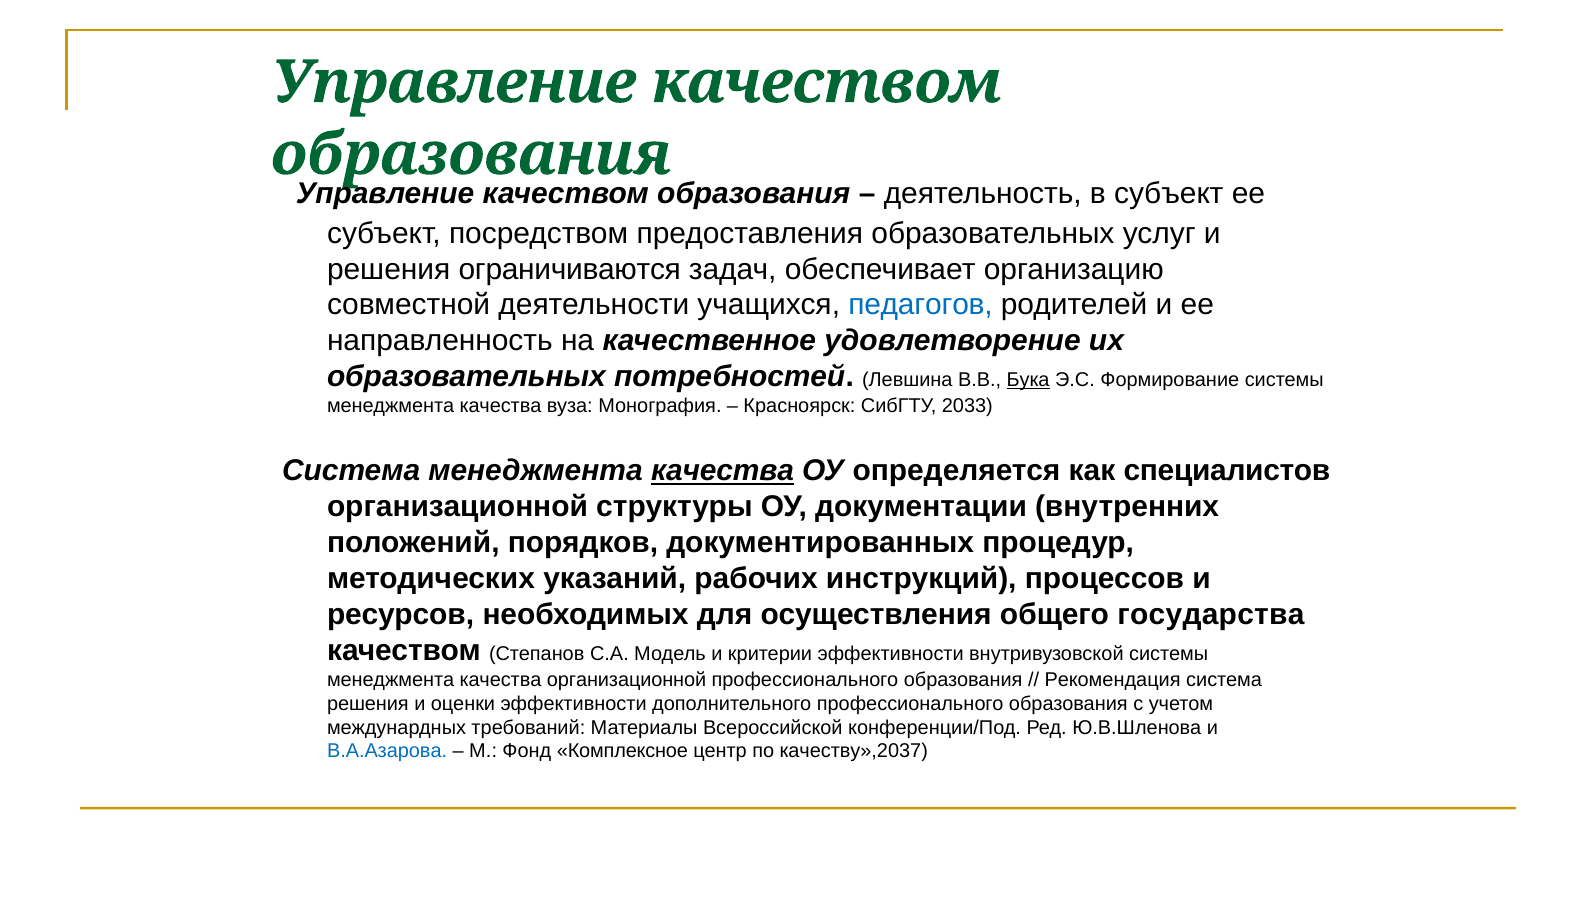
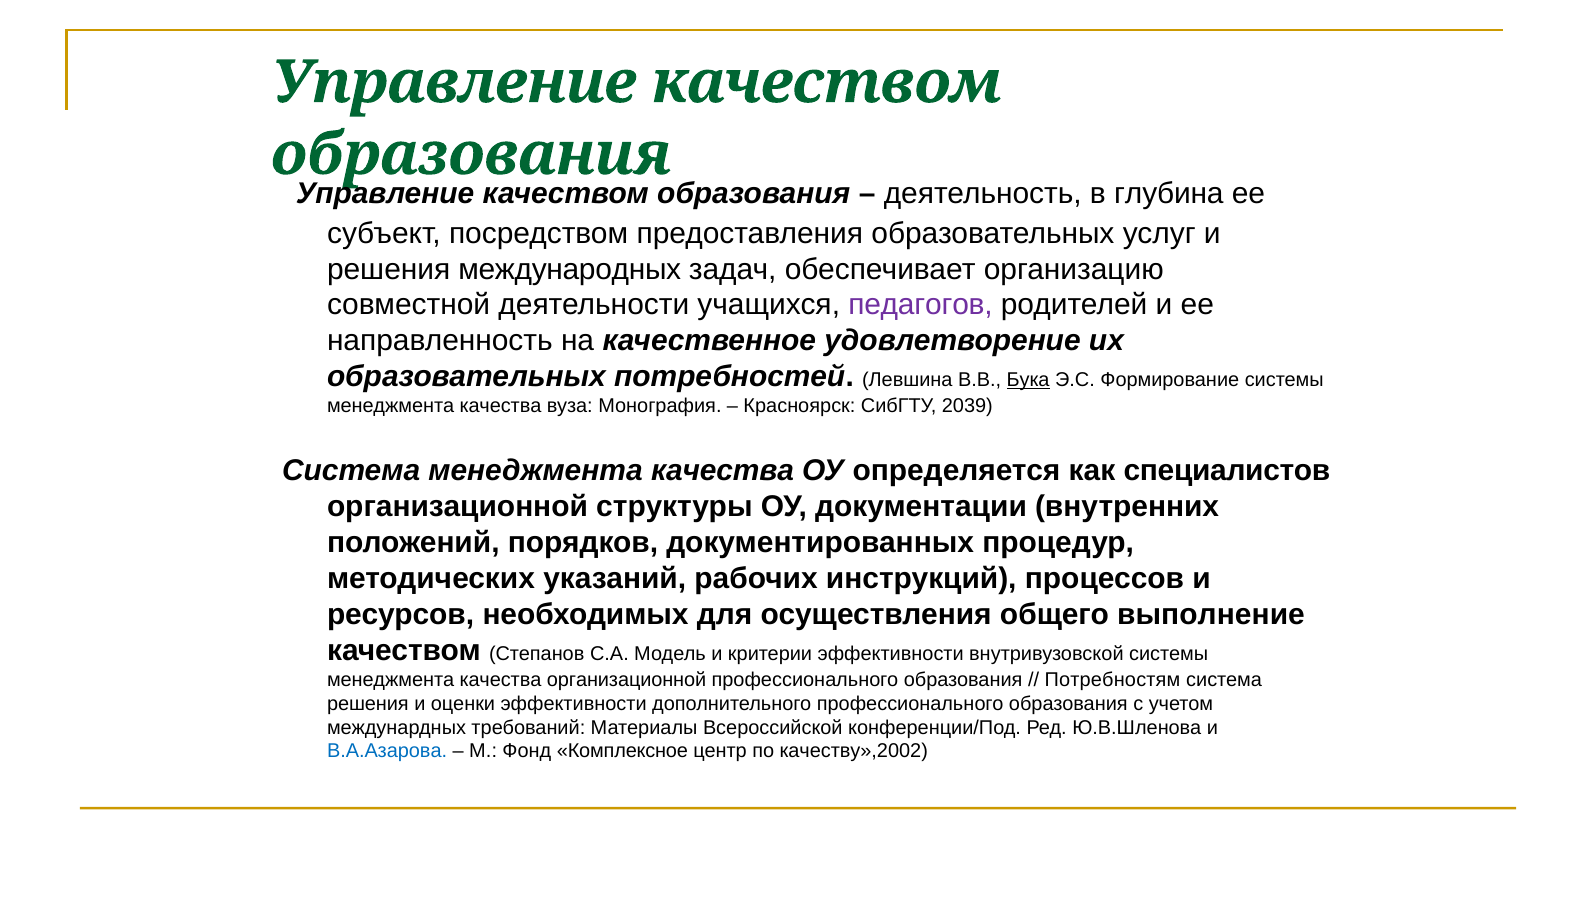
в субъект: субъект -> глубина (1169, 193)
ограничиваются: ограничиваются -> международных (570, 269)
педагогов colour: blue -> purple (920, 305)
2033: 2033 -> 2039 (967, 406)
качества underline: present -> none (722, 471)
государства: государства -> выполнение (1211, 614)
Рекомендация: Рекомендация -> Потребностям (1112, 679)
качеству»,2037: качеству»,2037 -> качеству»,2002 (854, 751)
